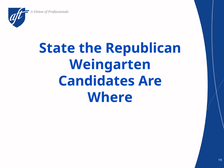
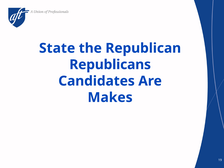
Weingarten: Weingarten -> Republicans (110, 65)
Where: Where -> Makes (110, 97)
